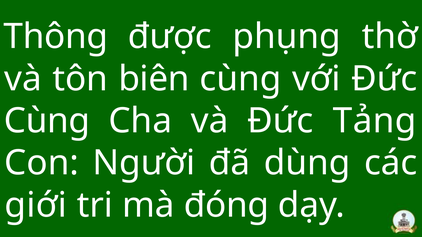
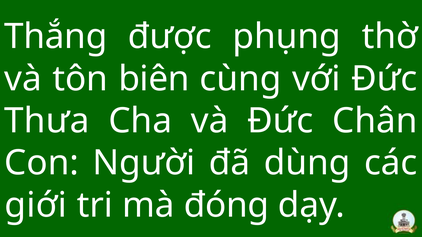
Thông: Thông -> Thắng (56, 37)
Cùng: Cùng -> Thưa (47, 121)
Tảng: Tảng -> Chân (375, 121)
